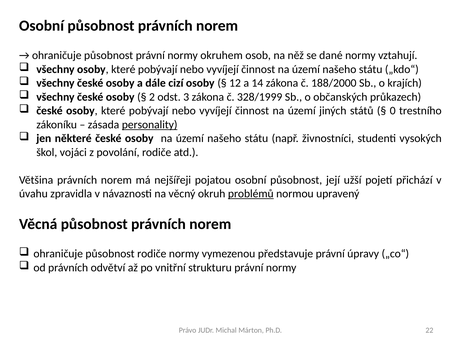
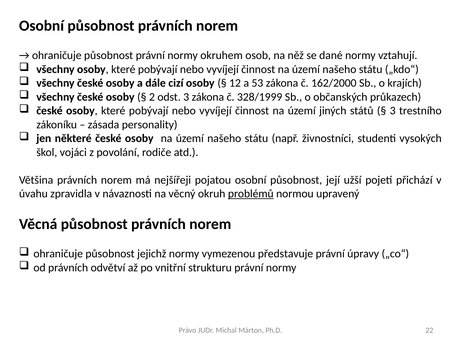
14: 14 -> 53 (257, 83)
188/2000: 188/2000 -> 162/2000 (334, 83)
0: 0 -> 3 (393, 111)
personality underline: present -> none (150, 125)
působnost rodiče: rodiče -> jejichž (152, 254)
